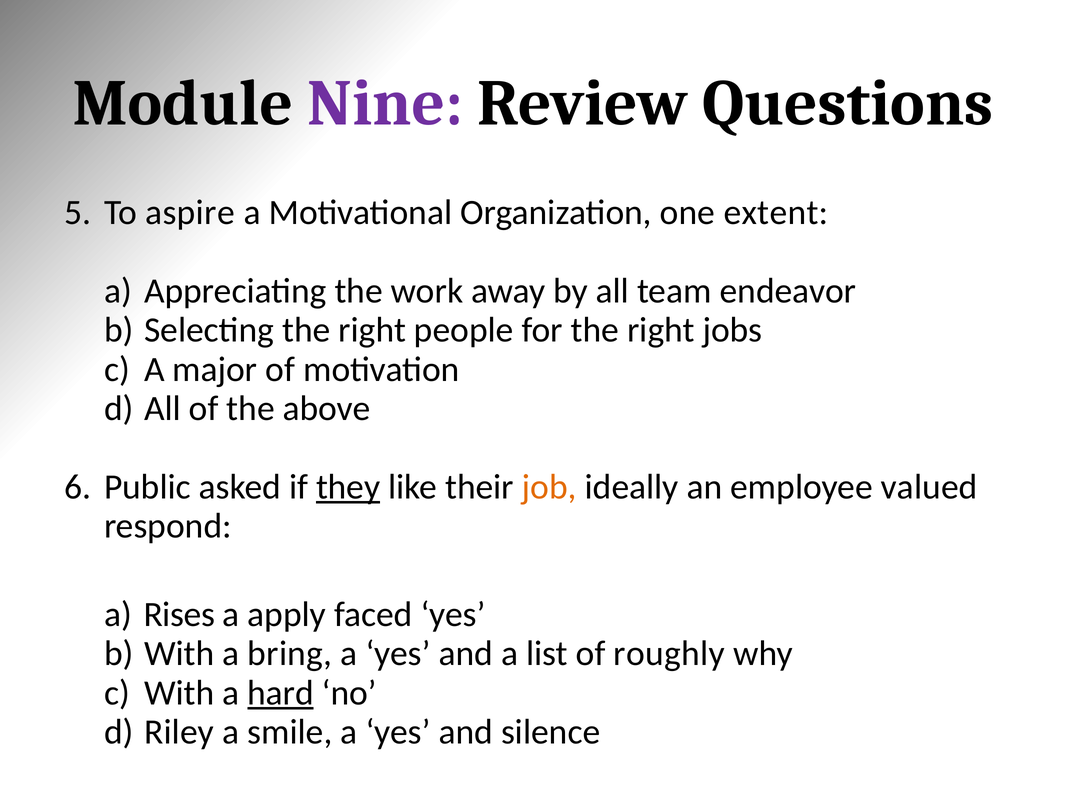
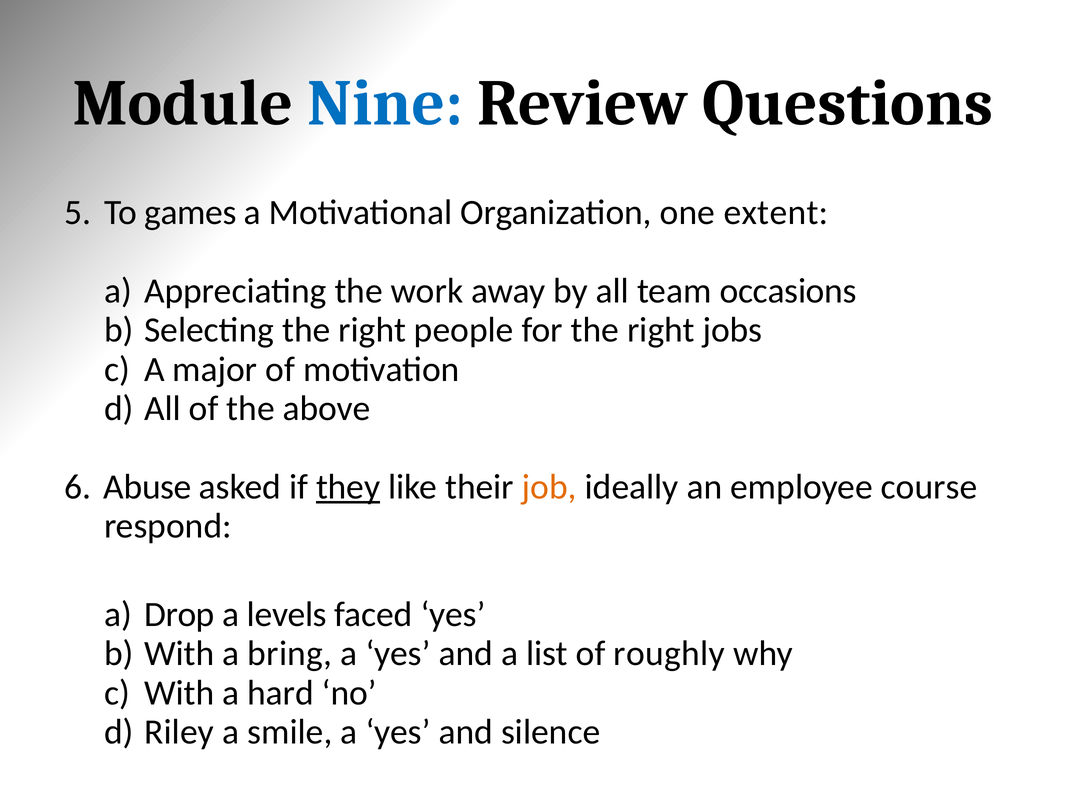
Nine colour: purple -> blue (385, 103)
aspire: aspire -> games (190, 212)
endeavor: endeavor -> occasions (788, 291)
Public: Public -> Abuse (148, 487)
valued: valued -> course (929, 487)
Rises: Rises -> Drop (179, 615)
apply: apply -> levels (287, 615)
hard underline: present -> none (281, 693)
